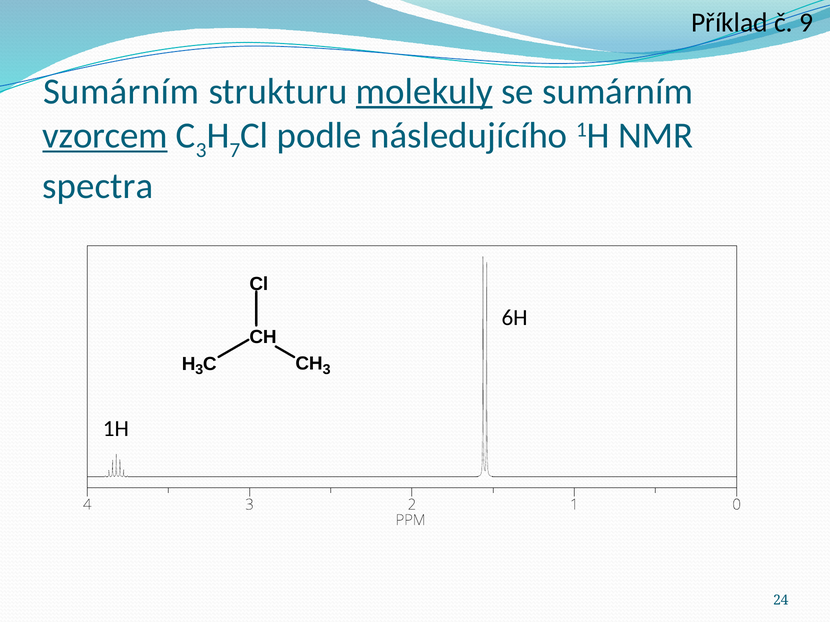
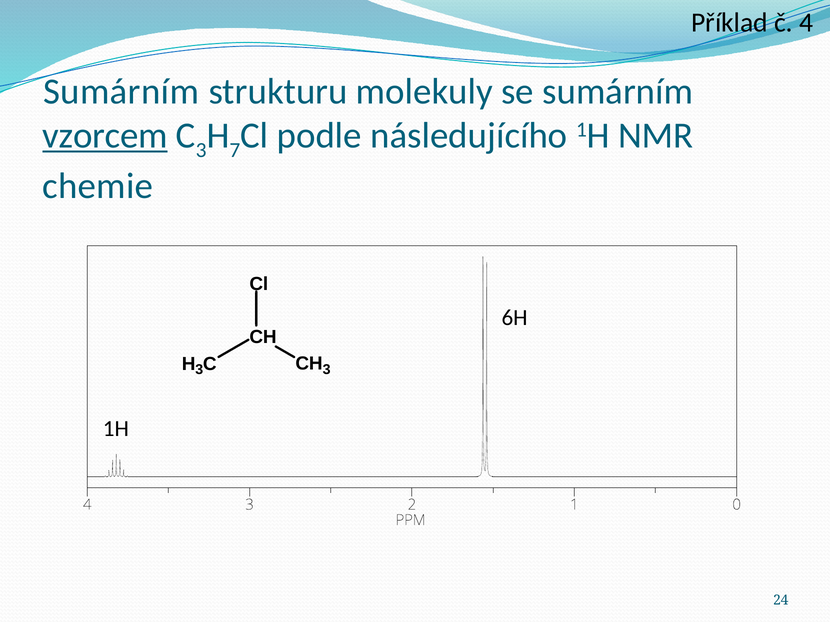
č 9: 9 -> 4 (806, 23)
molekuly underline: present -> none (424, 92)
spectra: spectra -> chemie (98, 186)
